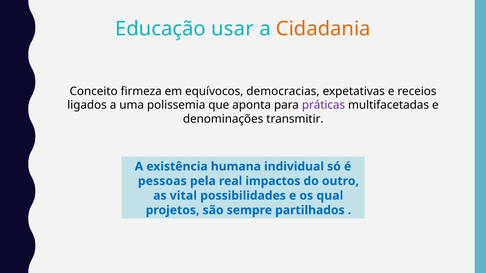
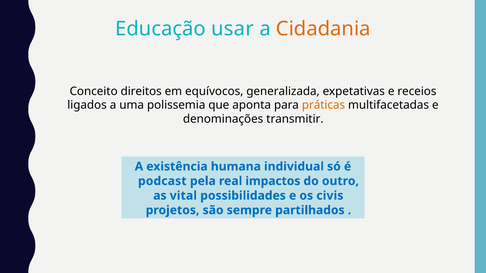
firmeza: firmeza -> direitos (141, 91)
democracias: democracias -> generalizada (283, 91)
práticas colour: purple -> orange (323, 105)
pessoas: pessoas -> podcast (162, 181)
qual: qual -> civis (330, 196)
